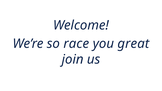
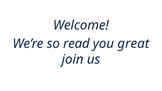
race: race -> read (76, 44)
